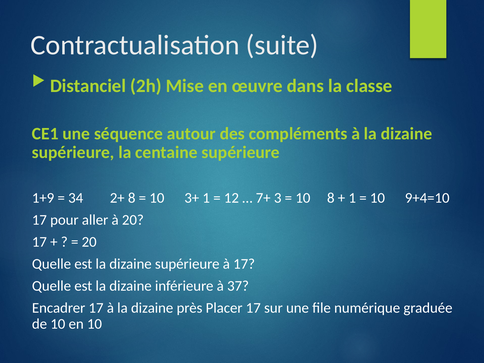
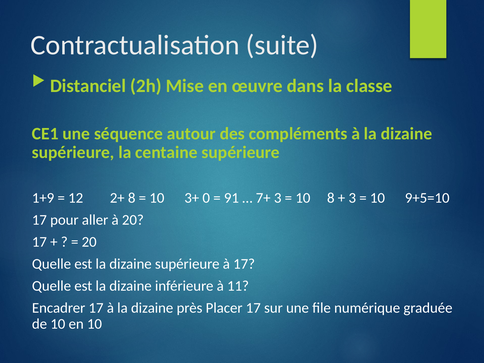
34: 34 -> 12 (76, 198)
3+ 1: 1 -> 0 (206, 198)
12: 12 -> 91 (231, 198)
1: 1 -> 3 (352, 198)
9+4=10: 9+4=10 -> 9+5=10 (427, 198)
37: 37 -> 11 (238, 286)
